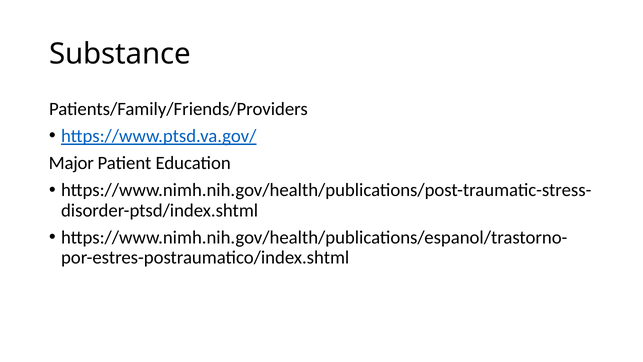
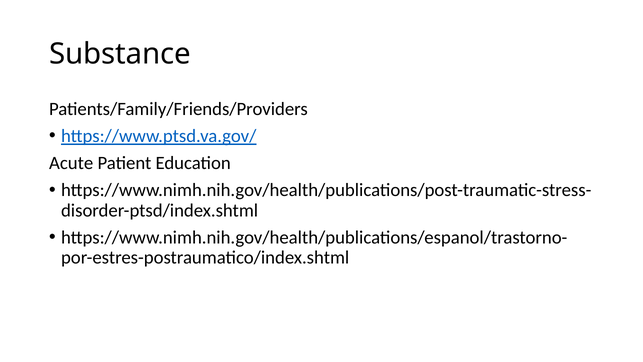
Major: Major -> Acute (71, 163)
